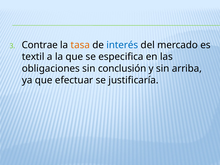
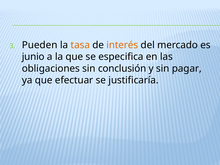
Contrae: Contrae -> Pueden (40, 45)
interés colour: blue -> orange (122, 45)
textil: textil -> junio (33, 57)
arriba: arriba -> pagar (187, 68)
